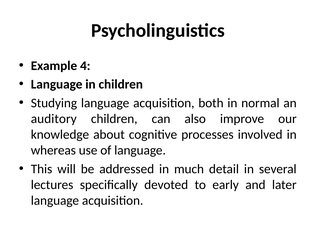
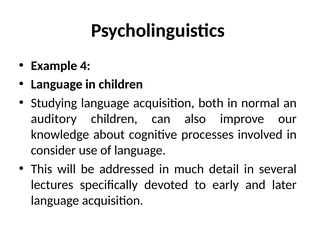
whereas: whereas -> consider (53, 150)
